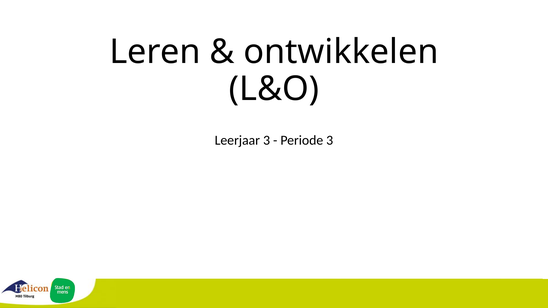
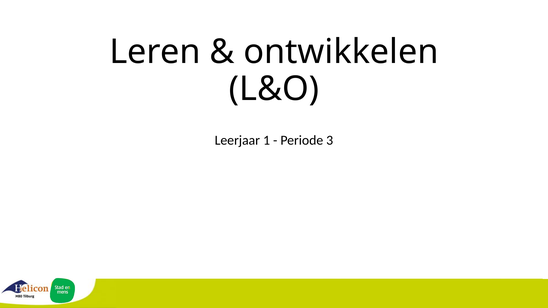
Leerjaar 3: 3 -> 1 (267, 141)
